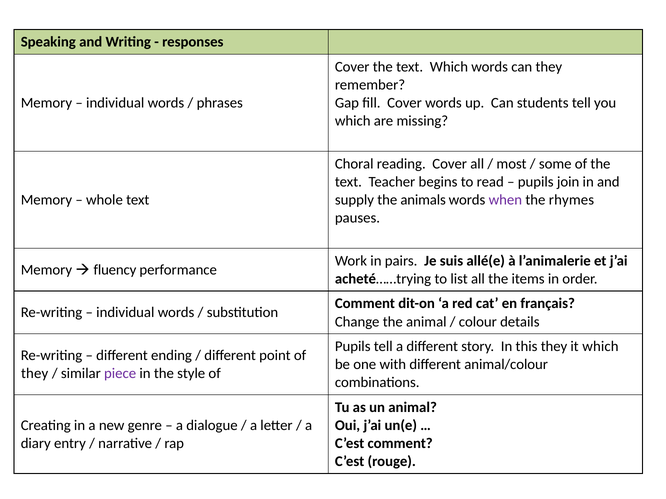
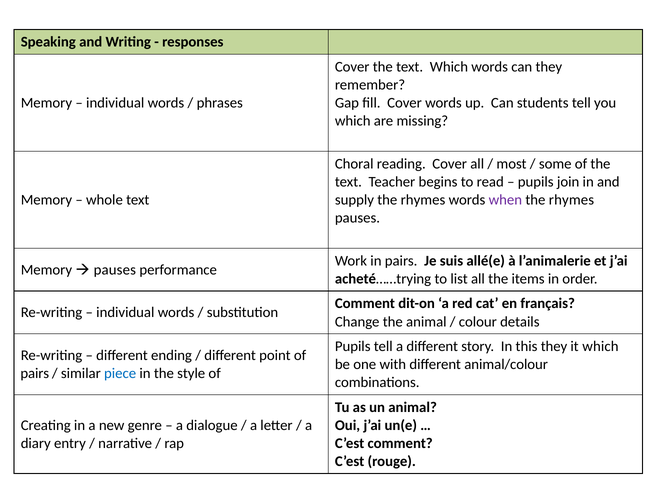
supply the animals: animals -> rhymes (423, 200)
fluency: fluency -> pauses (115, 270)
they: they -> pairs (35, 374)
piece colour: purple -> blue (120, 374)
